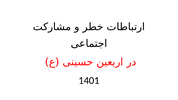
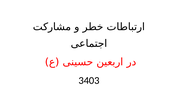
1401: 1401 -> 3403 (89, 81)
